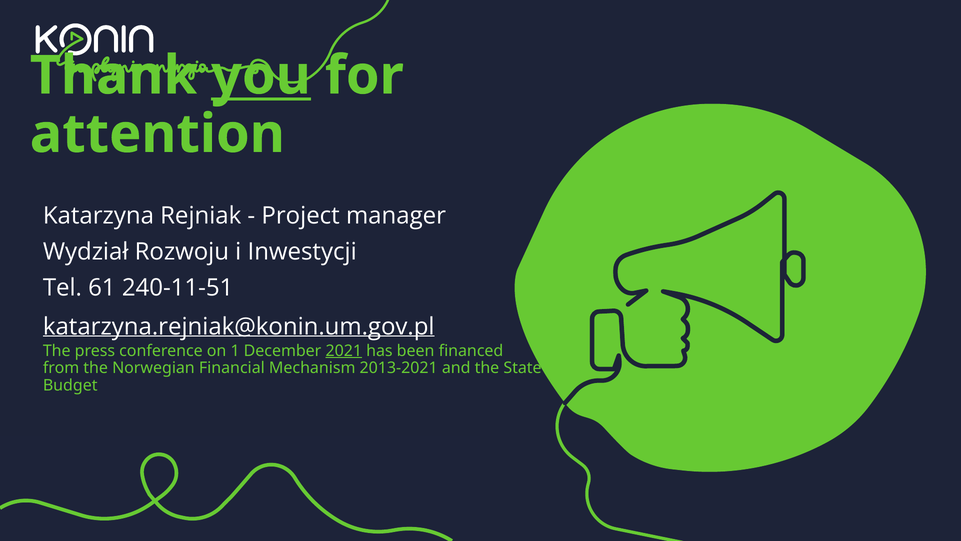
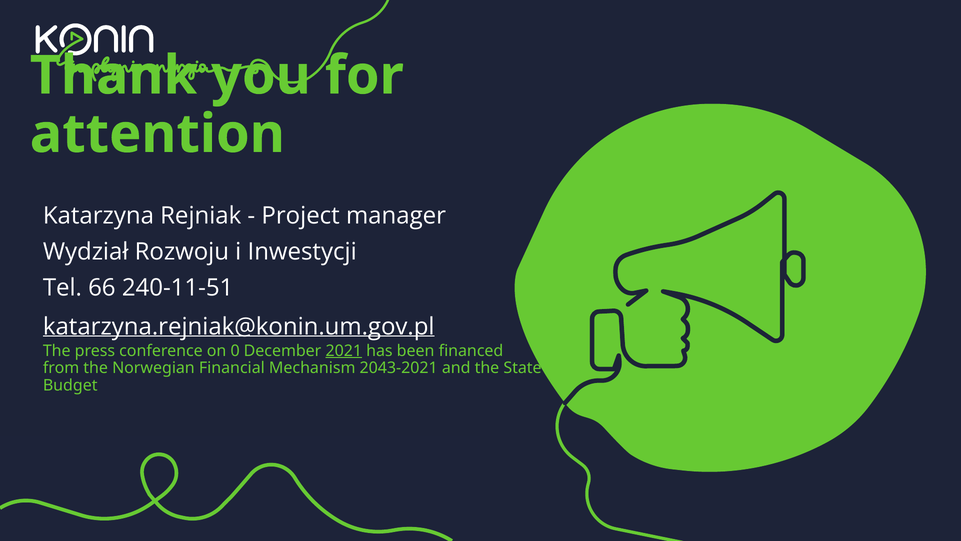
you underline: present -> none (261, 76)
61: 61 -> 66 (102, 288)
1: 1 -> 0 (235, 350)
2013-2021: 2013-2021 -> 2043-2021 (399, 368)
